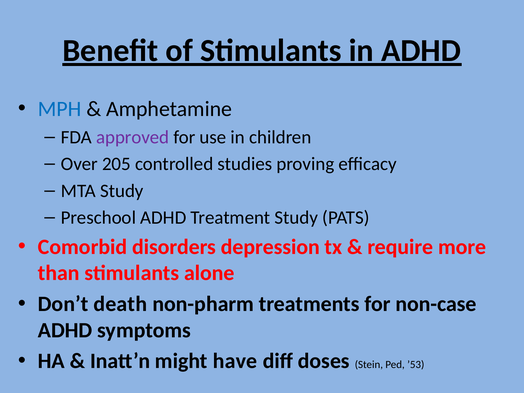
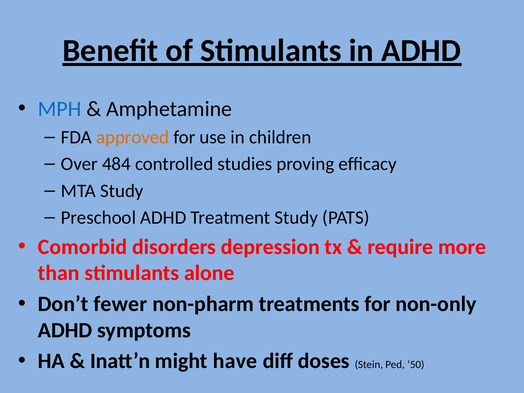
approved colour: purple -> orange (133, 137)
205: 205 -> 484 (116, 164)
death: death -> fewer (120, 304)
non-case: non-case -> non-only (436, 304)
’53: ’53 -> ’50 (416, 365)
